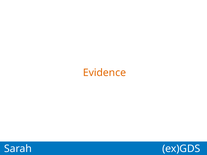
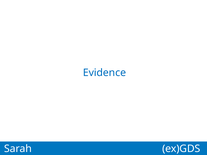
Evidence colour: orange -> blue (104, 73)
